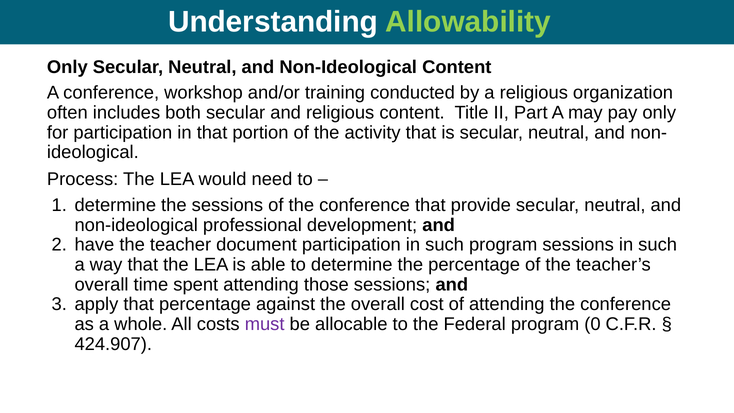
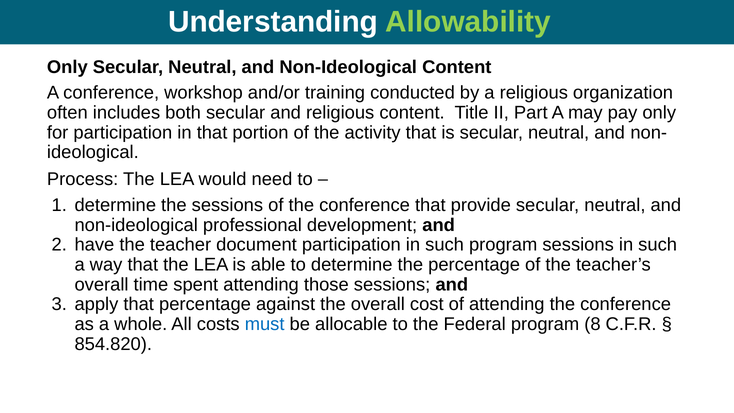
must colour: purple -> blue (265, 324)
0: 0 -> 8 (592, 324)
424.907: 424.907 -> 854.820 (113, 344)
